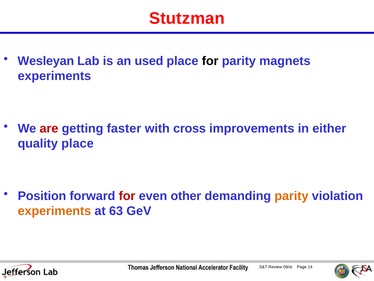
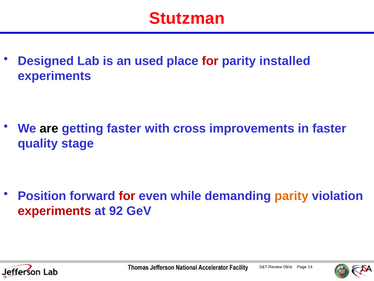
Wesleyan: Wesleyan -> Designed (46, 61)
for colour: black -> red (210, 61)
magnets: magnets -> installed (285, 61)
are colour: red -> black (49, 128)
in either: either -> faster (329, 128)
quality place: place -> stage (78, 143)
other: other -> while (186, 196)
experiments colour: orange -> red (54, 211)
63: 63 -> 92 (116, 211)
